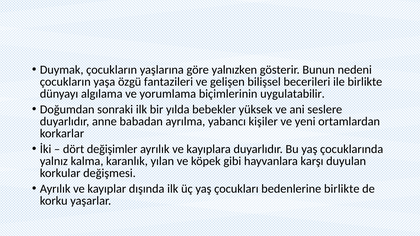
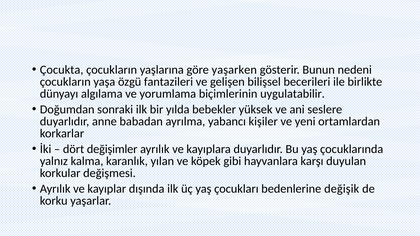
Duymak: Duymak -> Çocukta (62, 70)
yalnızken: yalnızken -> yaşarken (234, 70)
bedenlerine birlikte: birlikte -> değişik (342, 189)
